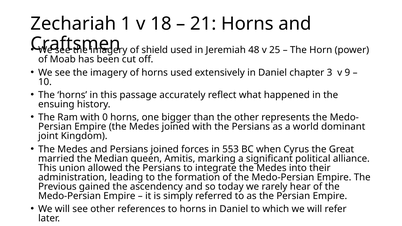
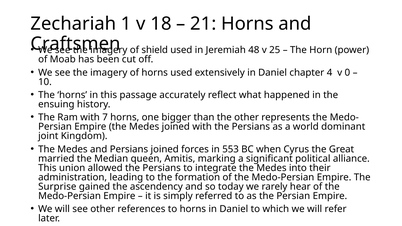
3: 3 -> 4 (330, 73)
9: 9 -> 0 (347, 73)
0: 0 -> 7 (105, 117)
Previous: Previous -> Surprise (57, 187)
